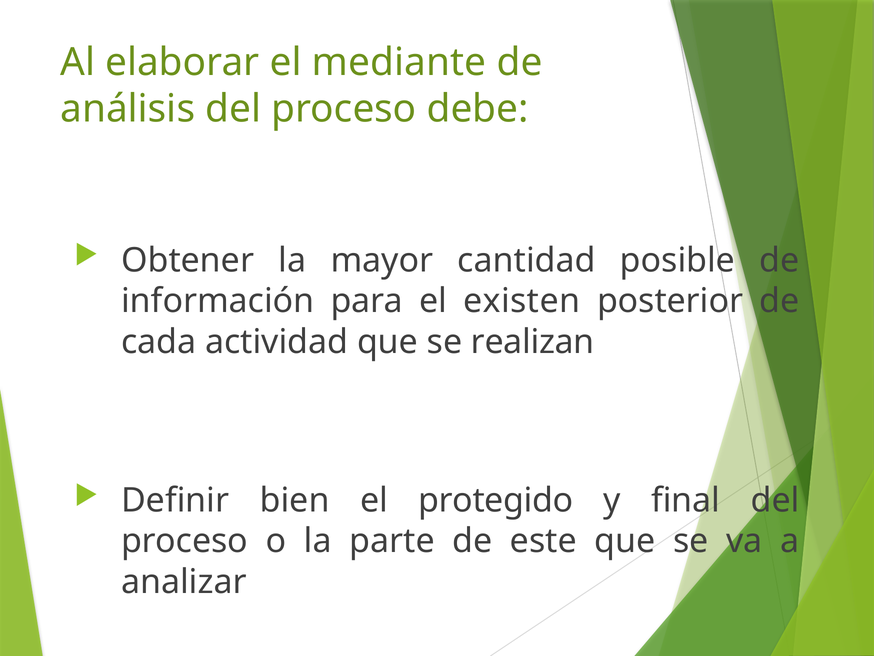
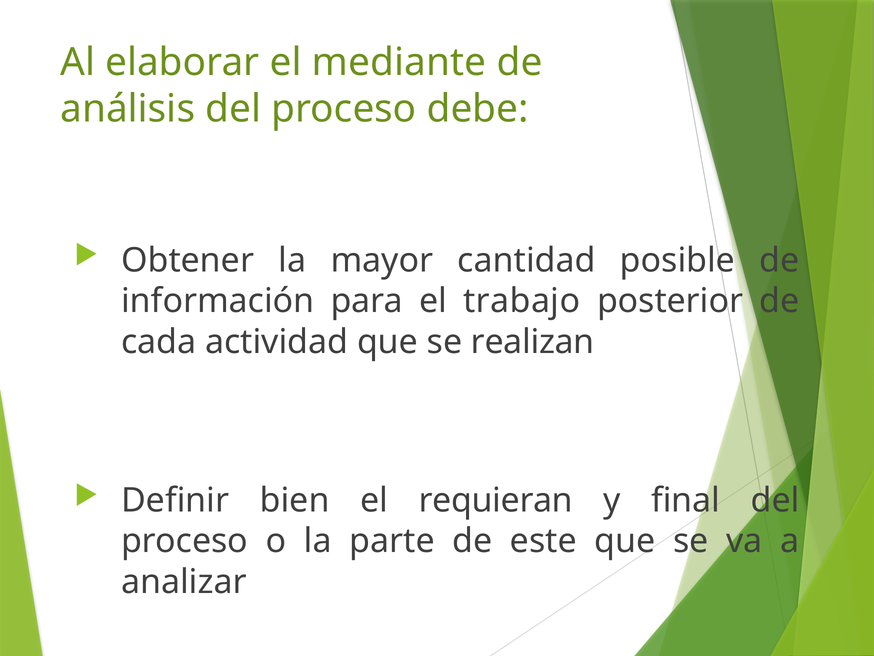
existen: existen -> trabajo (522, 301)
protegido: protegido -> requieran (496, 500)
